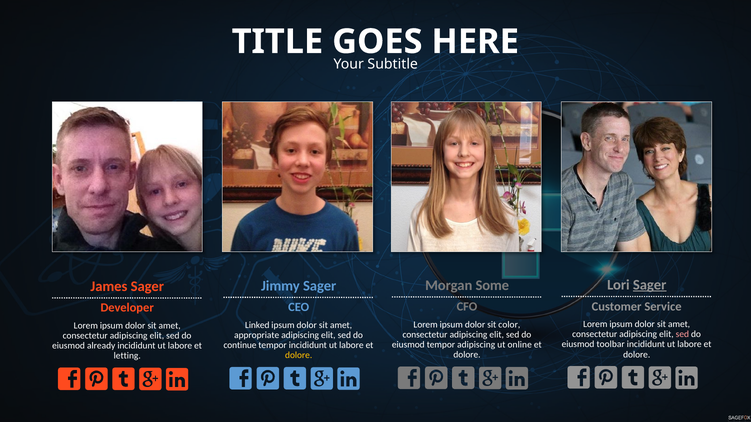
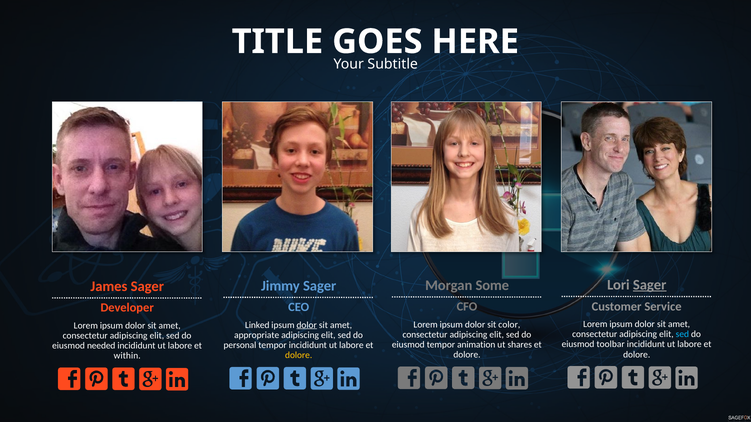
dolor underline: none -> present (307, 325)
sed colour: pink -> light blue (682, 335)
tempor adipiscing: adipiscing -> animation (476, 345)
online: online -> shares (520, 345)
continue: continue -> personal (240, 346)
already: already -> needed (101, 346)
letting: letting -> within (127, 356)
